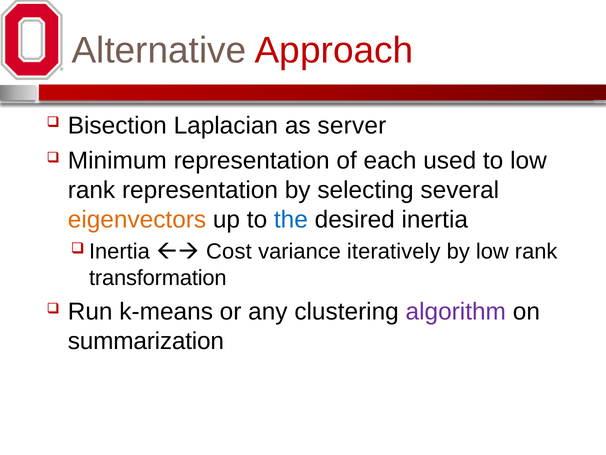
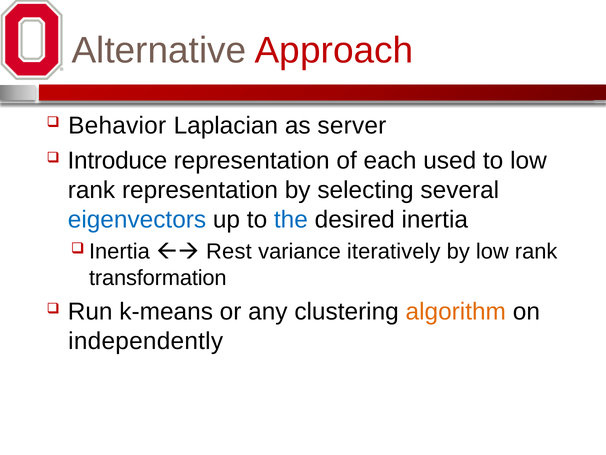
Bisection: Bisection -> Behavior (117, 125)
Minimum: Minimum -> Introduce (117, 161)
eigenvectors colour: orange -> blue (137, 219)
Cost: Cost -> Rest (229, 251)
algorithm colour: purple -> orange (456, 312)
summarization: summarization -> independently (146, 341)
